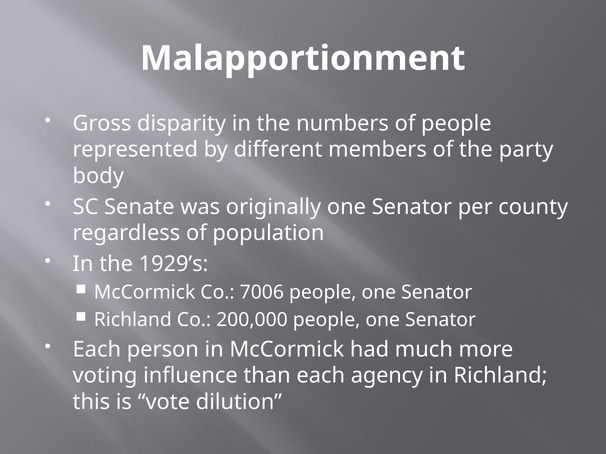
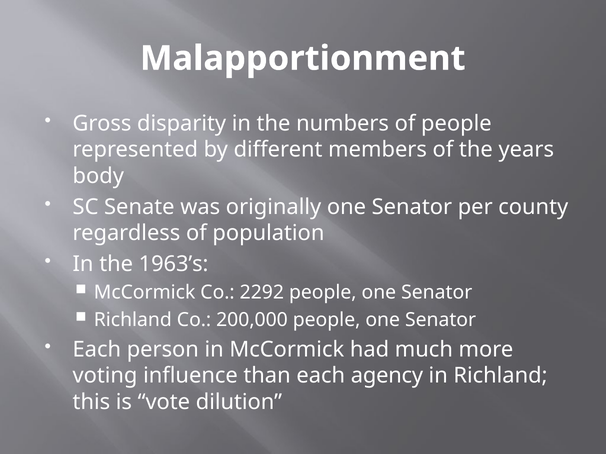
party: party -> years (526, 150)
1929’s: 1929’s -> 1963’s (174, 264)
7006: 7006 -> 2292 (262, 293)
